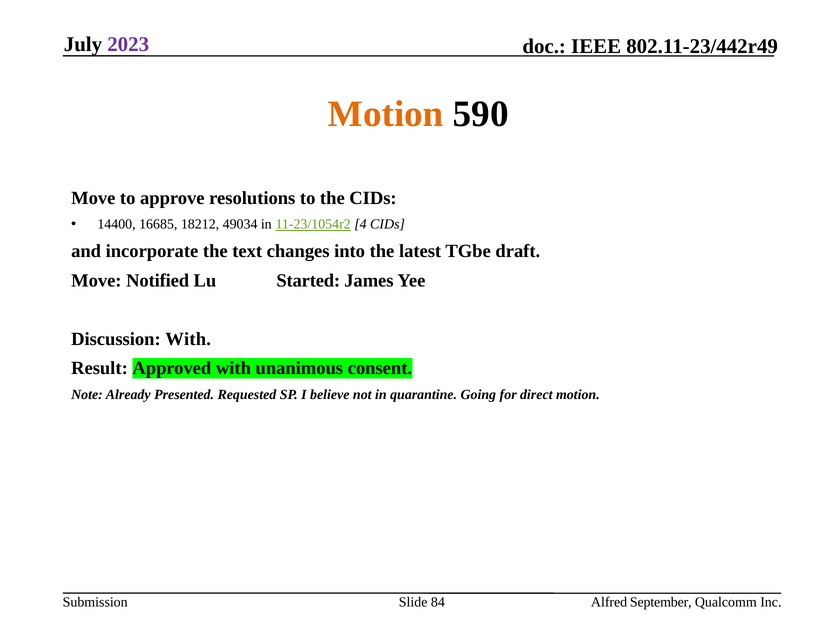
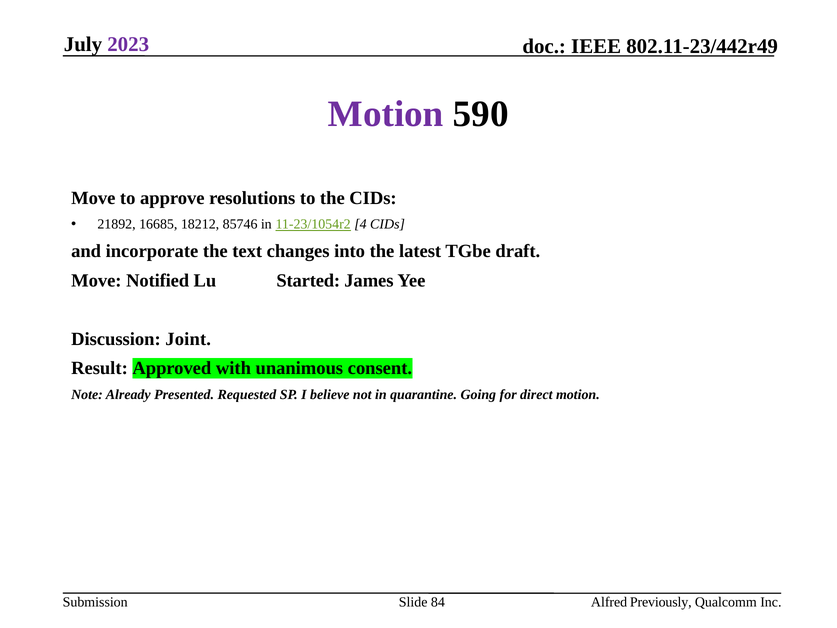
Motion colour: orange -> purple (386, 114)
14400: 14400 -> 21892 (117, 224)
49034: 49034 -> 85746 (240, 224)
Discussion With: With -> Joint (188, 339)
September: September -> Previously (661, 602)
